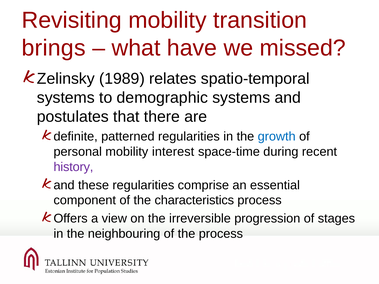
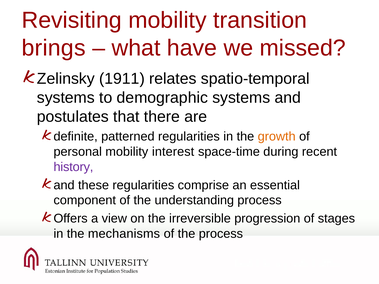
1989: 1989 -> 1911 (122, 79)
growth colour: blue -> orange (277, 137)
characteristics: characteristics -> understanding (194, 200)
neighbouring: neighbouring -> mechanisms (124, 234)
